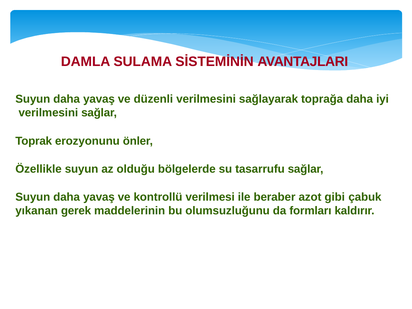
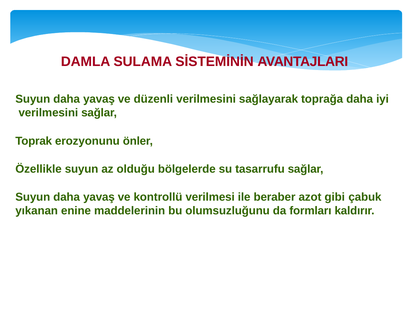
gerek: gerek -> enine (76, 211)
